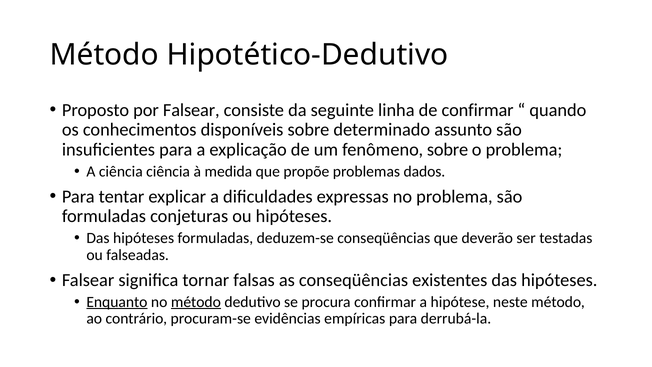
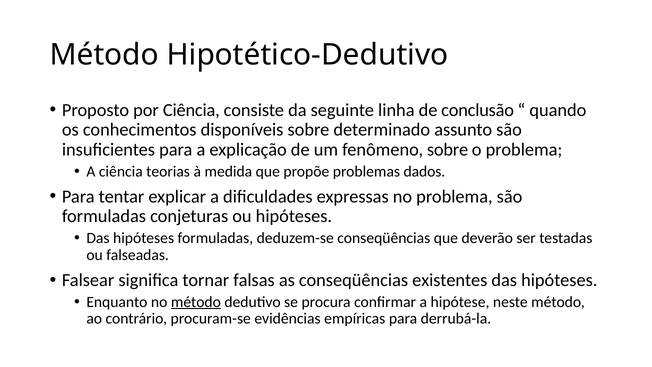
por Falsear: Falsear -> Ciência (191, 110)
de confirmar: confirmar -> conclusão (478, 110)
ciência ciência: ciência -> teorias (168, 171)
Enquanto underline: present -> none (117, 302)
